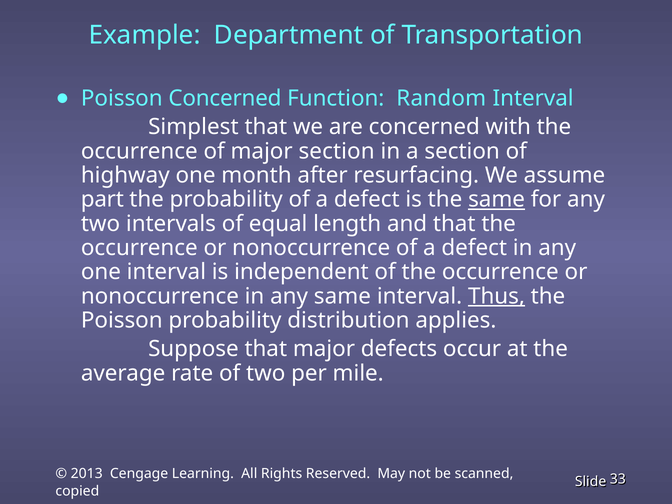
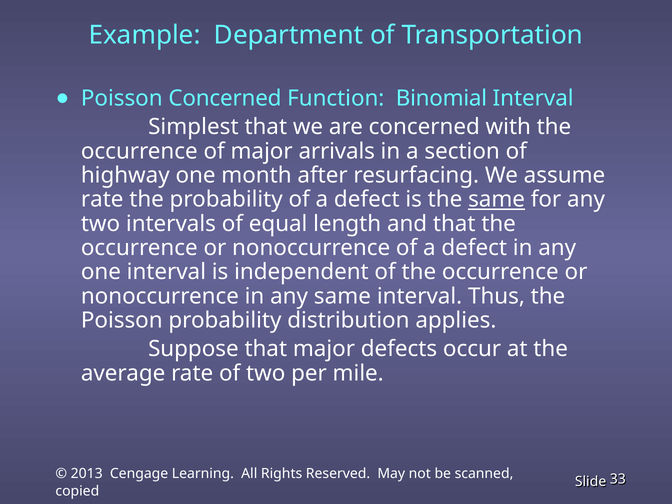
Random: Random -> Binomial (441, 98)
major section: section -> arrivals (337, 151)
part: part -> rate (102, 199)
Thus underline: present -> none (497, 296)
